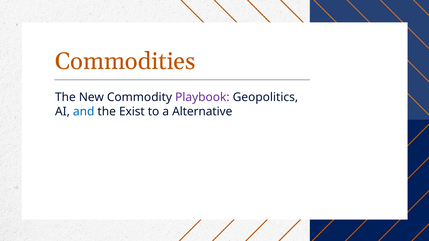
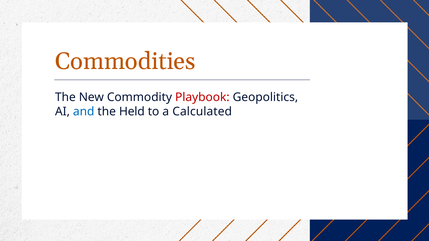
Playbook colour: purple -> red (202, 97)
Exist: Exist -> Held (132, 112)
Alternative: Alternative -> Calculated (202, 112)
